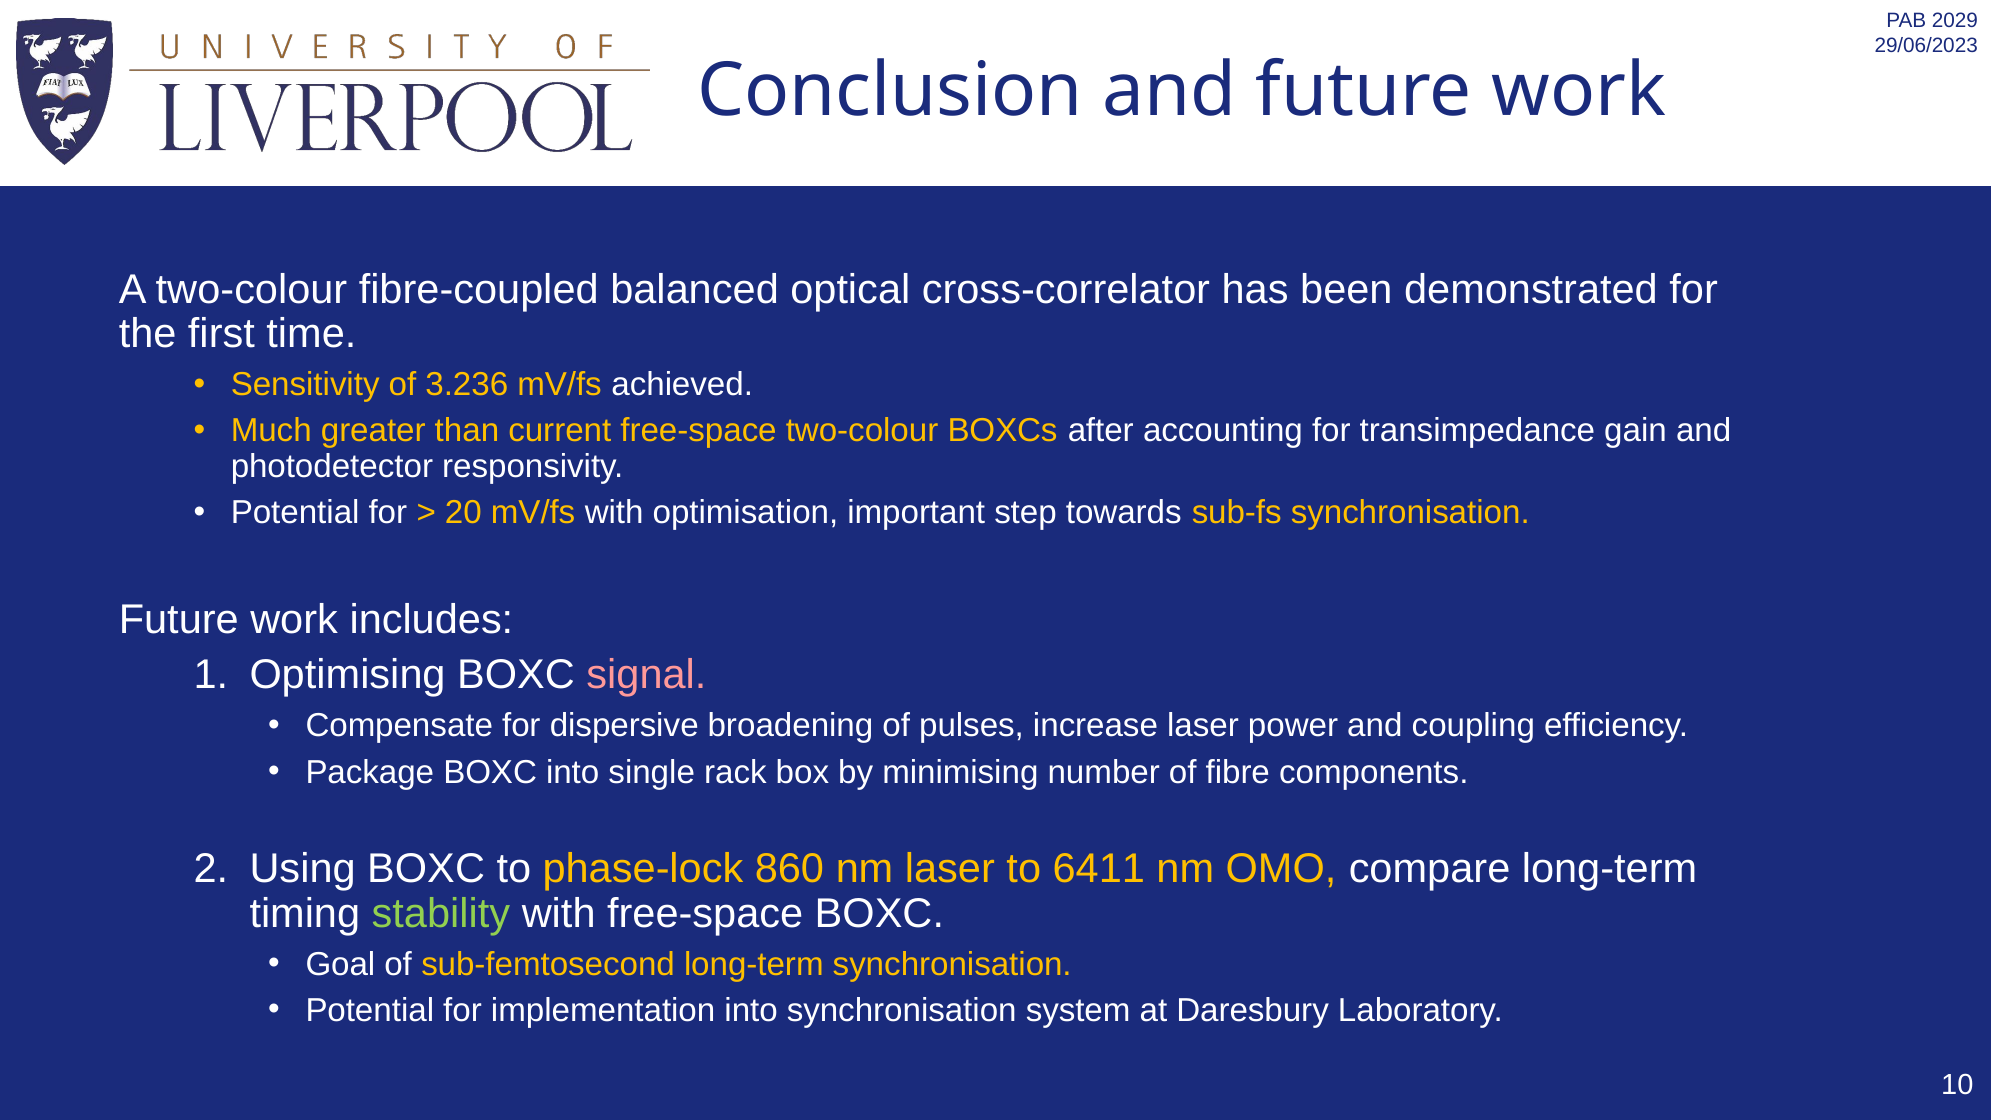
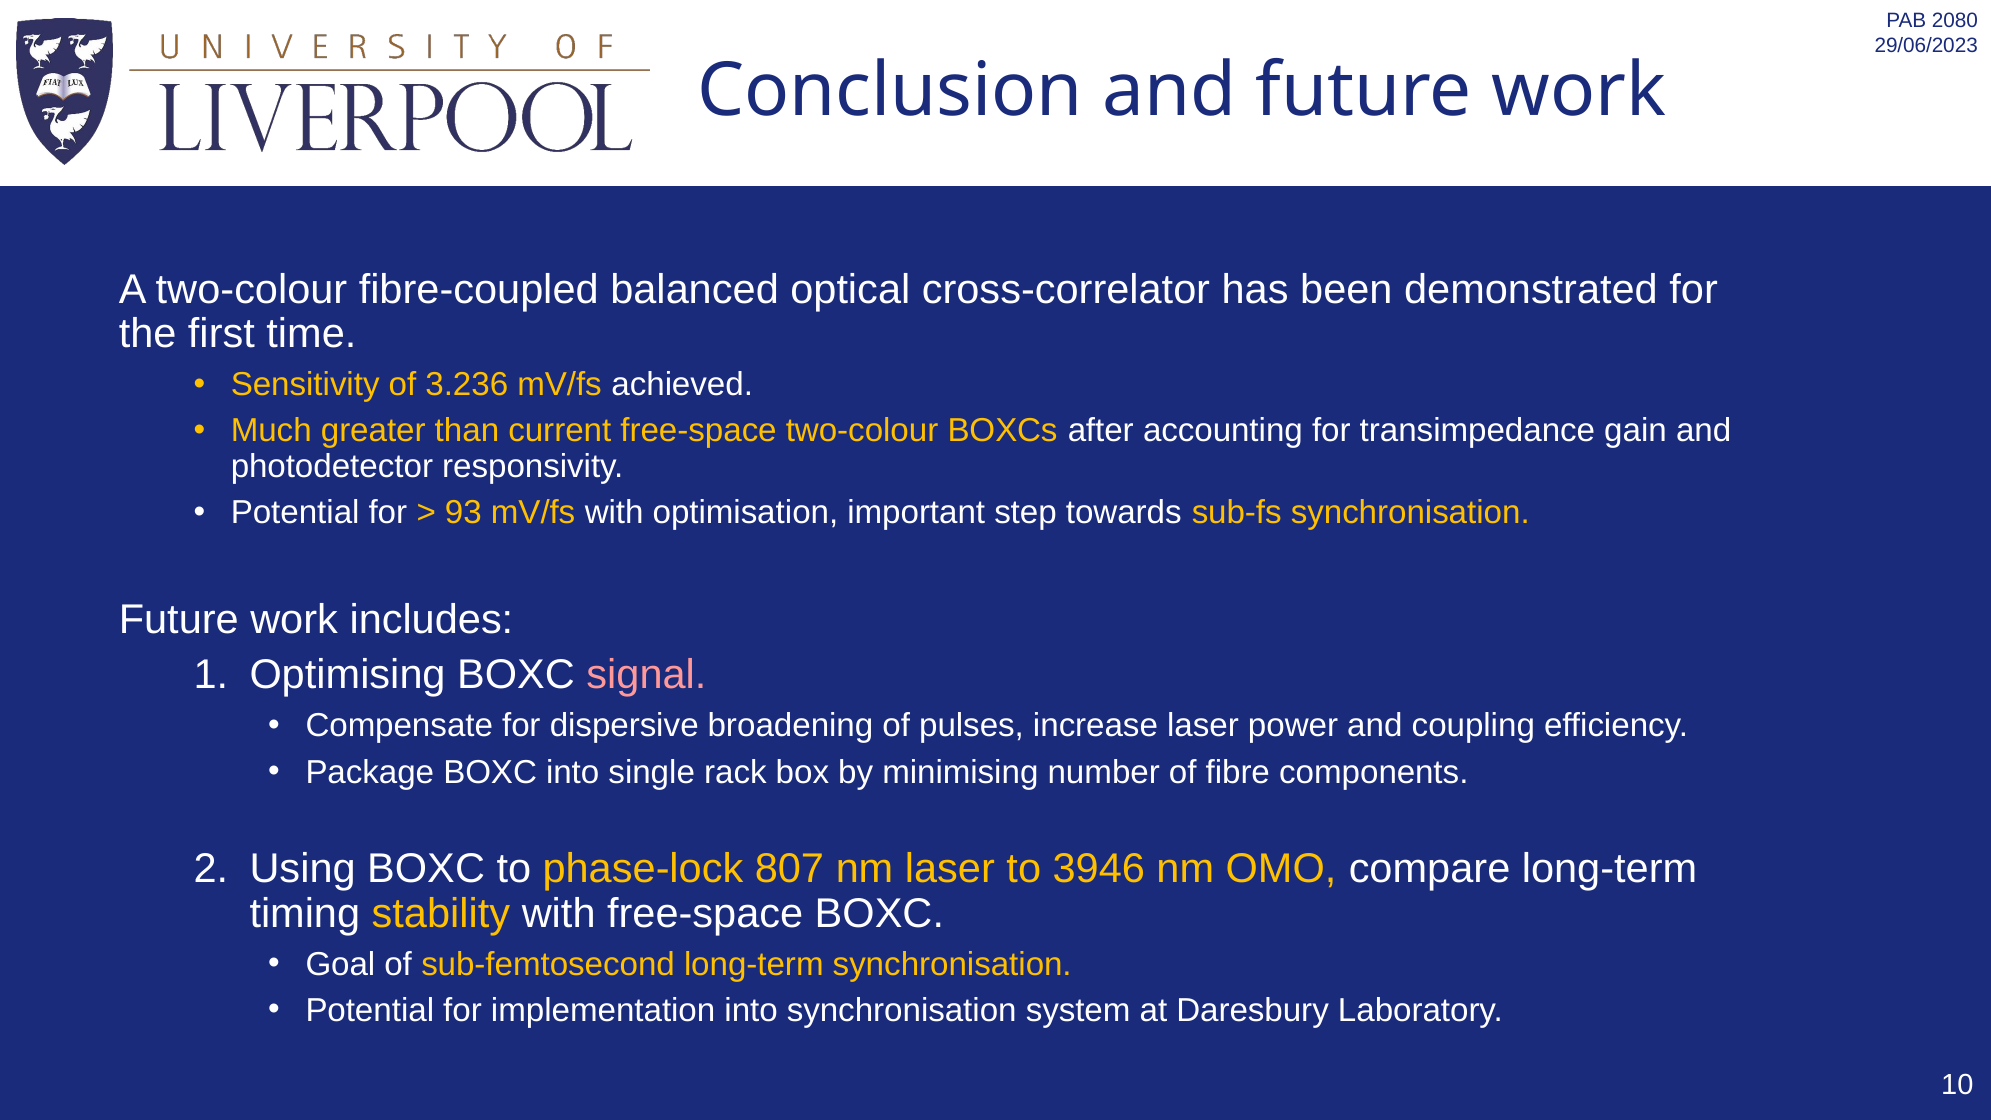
2029: 2029 -> 2080 (1955, 20)
20: 20 -> 93 (463, 513)
860: 860 -> 807 (789, 869)
6411: 6411 -> 3946 (1099, 869)
stability colour: light green -> yellow (441, 914)
